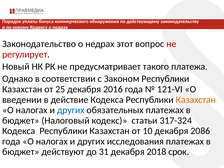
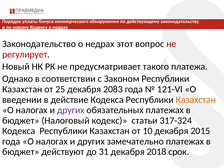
2016: 2016 -> 2083 (113, 89)
других colour: blue -> purple (71, 110)
2086: 2086 -> 2015 (200, 131)
исследования: исследования -> замечательно (135, 141)
